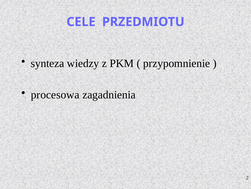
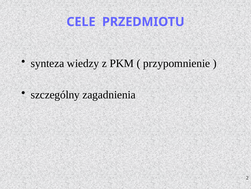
procesowa: procesowa -> szczególny (55, 94)
